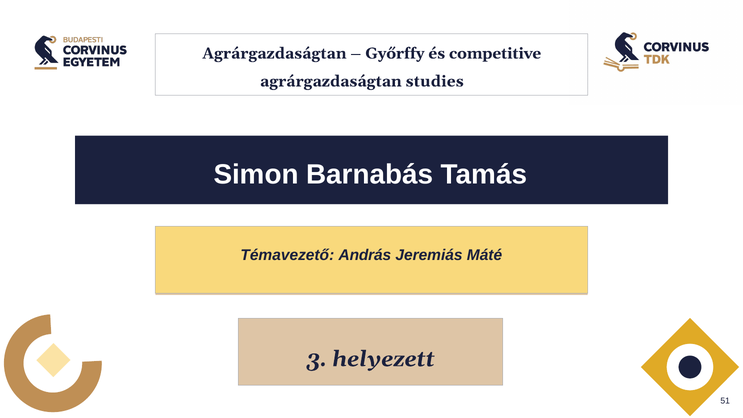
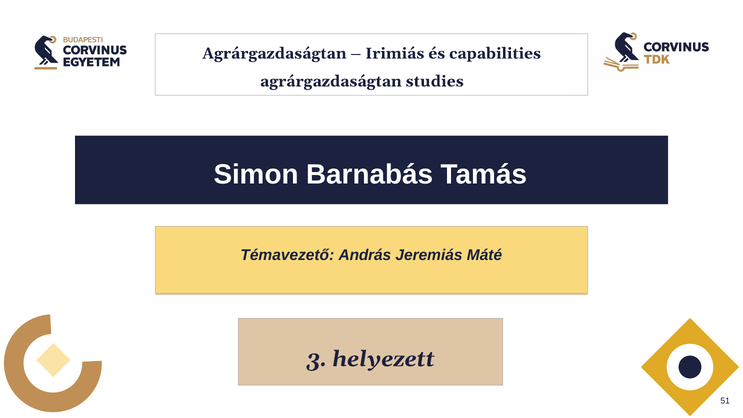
Győrffy: Győrffy -> Irimiás (395, 53)
competitive: competitive -> capabilities (495, 53)
